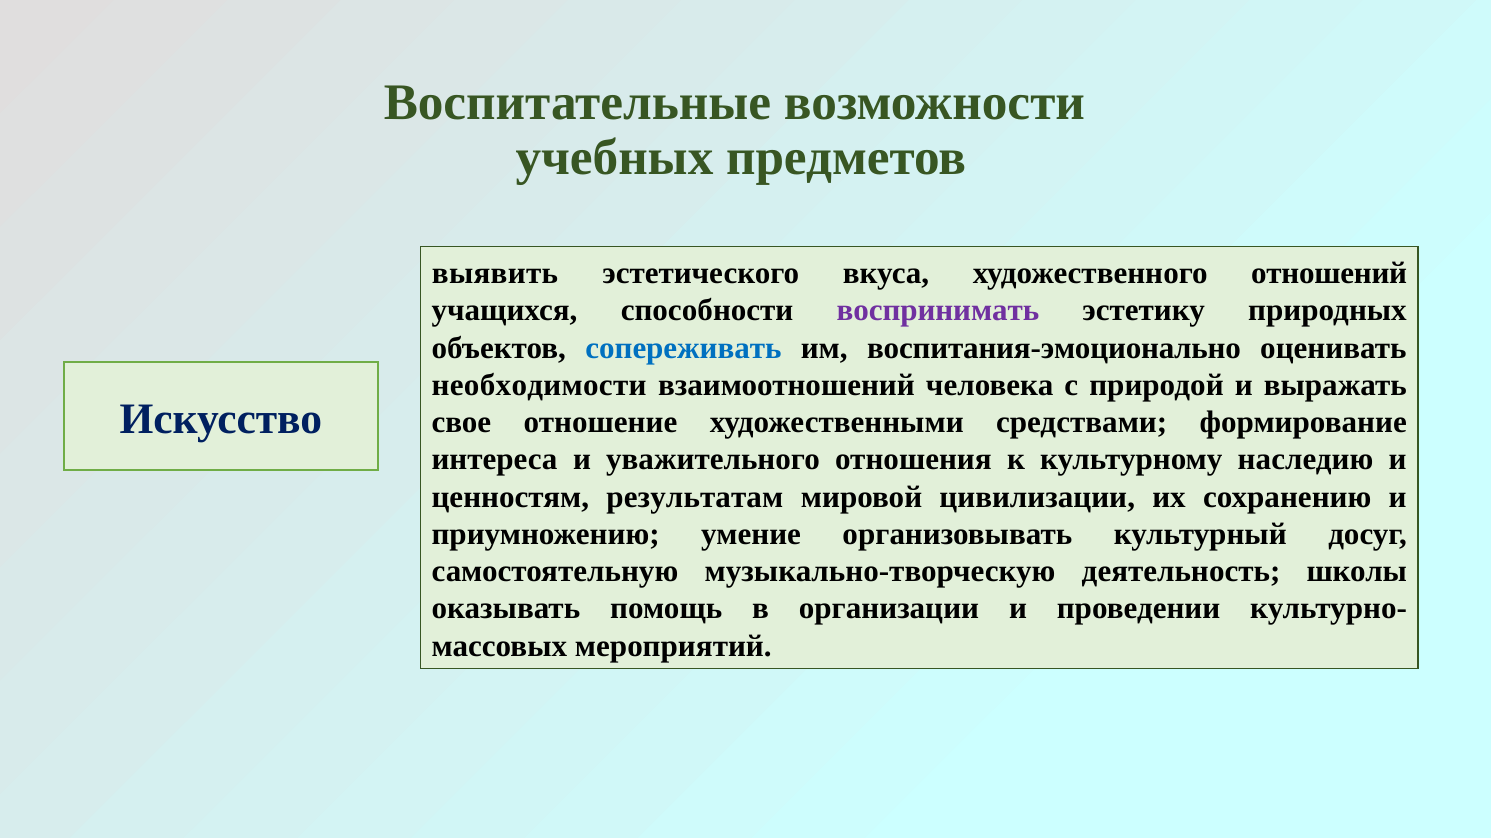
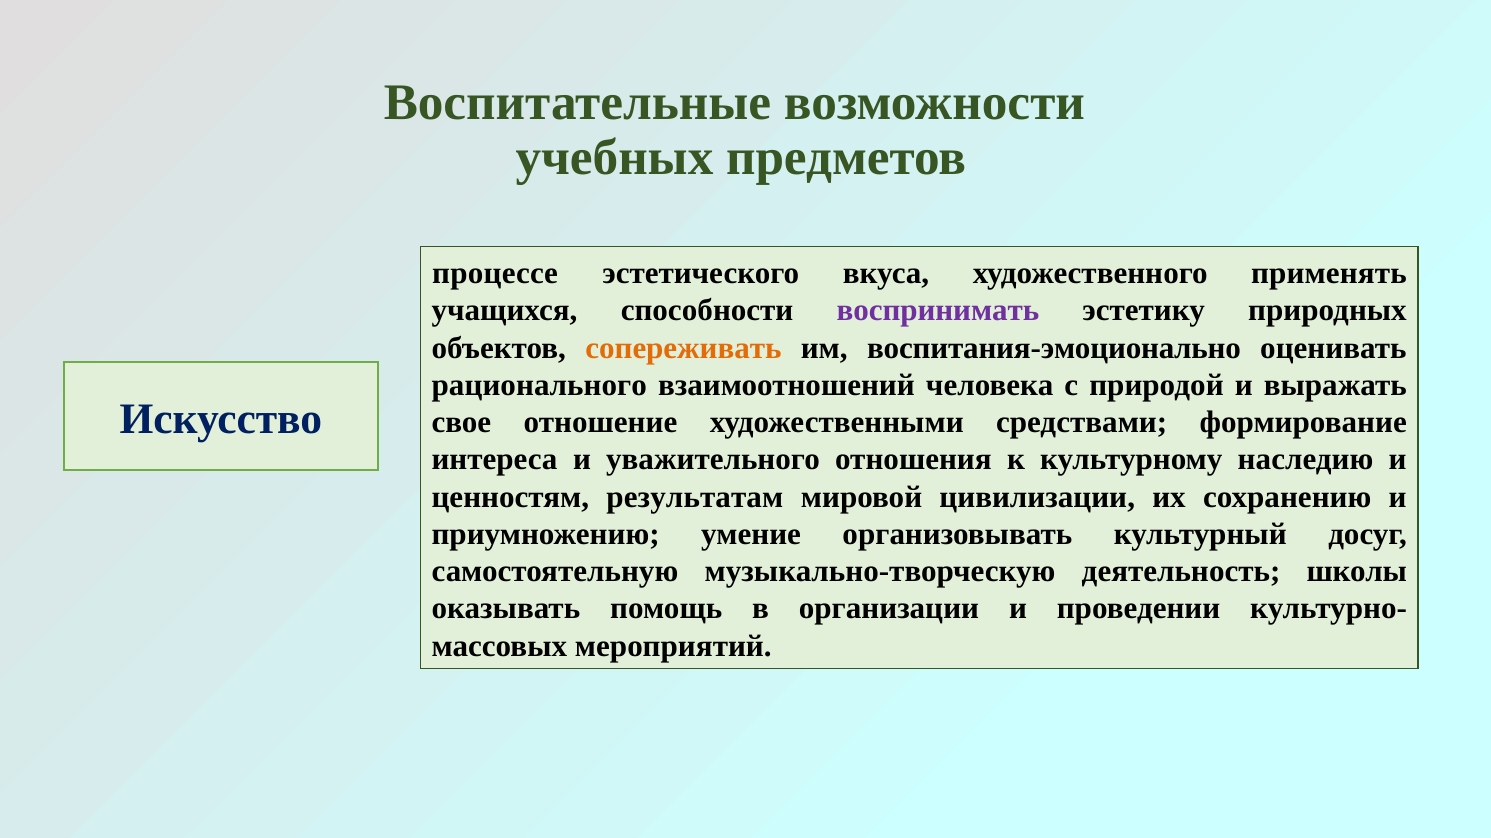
выявить: выявить -> процессе (495, 274)
отношений: отношений -> применять (1329, 274)
сопереживать colour: blue -> orange (683, 348)
необходимости: необходимости -> рационального (539, 385)
